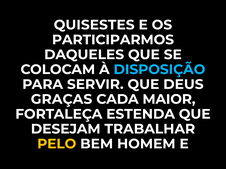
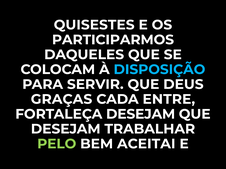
MAIOR: MAIOR -> ENTRE (169, 100)
FORTALEÇA ESTENDA: ESTENDA -> DESEJAM (141, 114)
PELO colour: yellow -> light green (57, 144)
HOMEM: HOMEM -> ACEITAI (146, 144)
